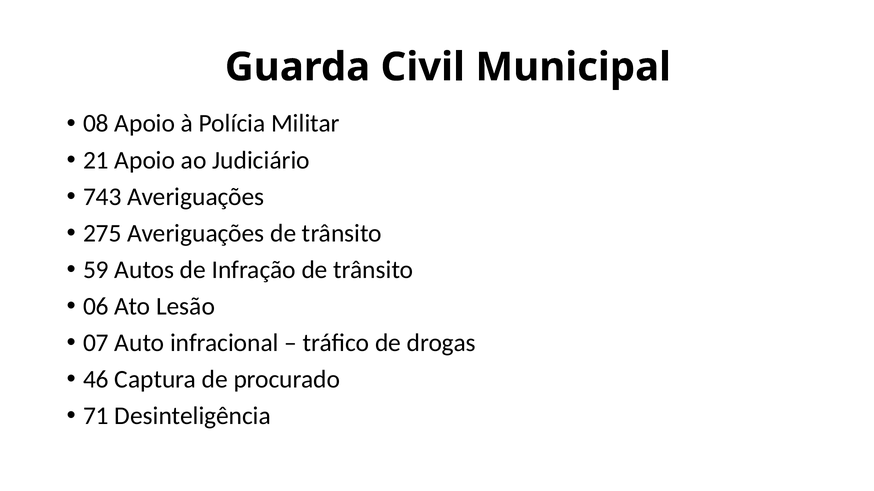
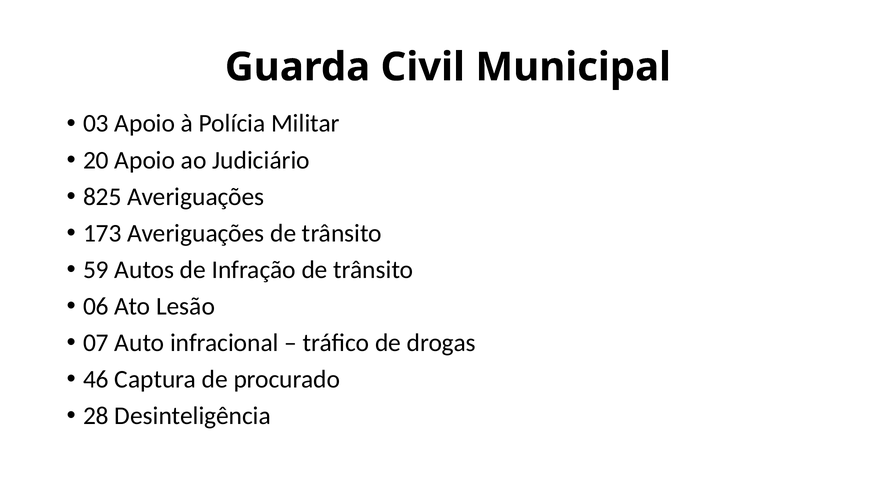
08: 08 -> 03 (96, 124)
21: 21 -> 20 (96, 160)
743: 743 -> 825 (102, 197)
275: 275 -> 173 (102, 234)
71: 71 -> 28 (96, 416)
